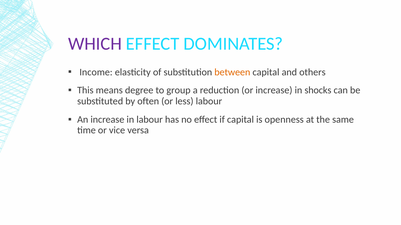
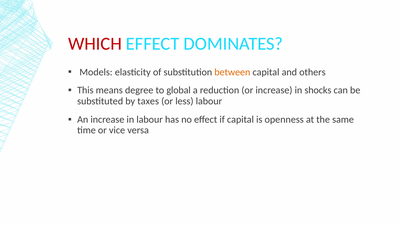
WHICH colour: purple -> red (95, 44)
Income: Income -> Models (96, 72)
group: group -> global (179, 91)
often: often -> taxes (148, 101)
